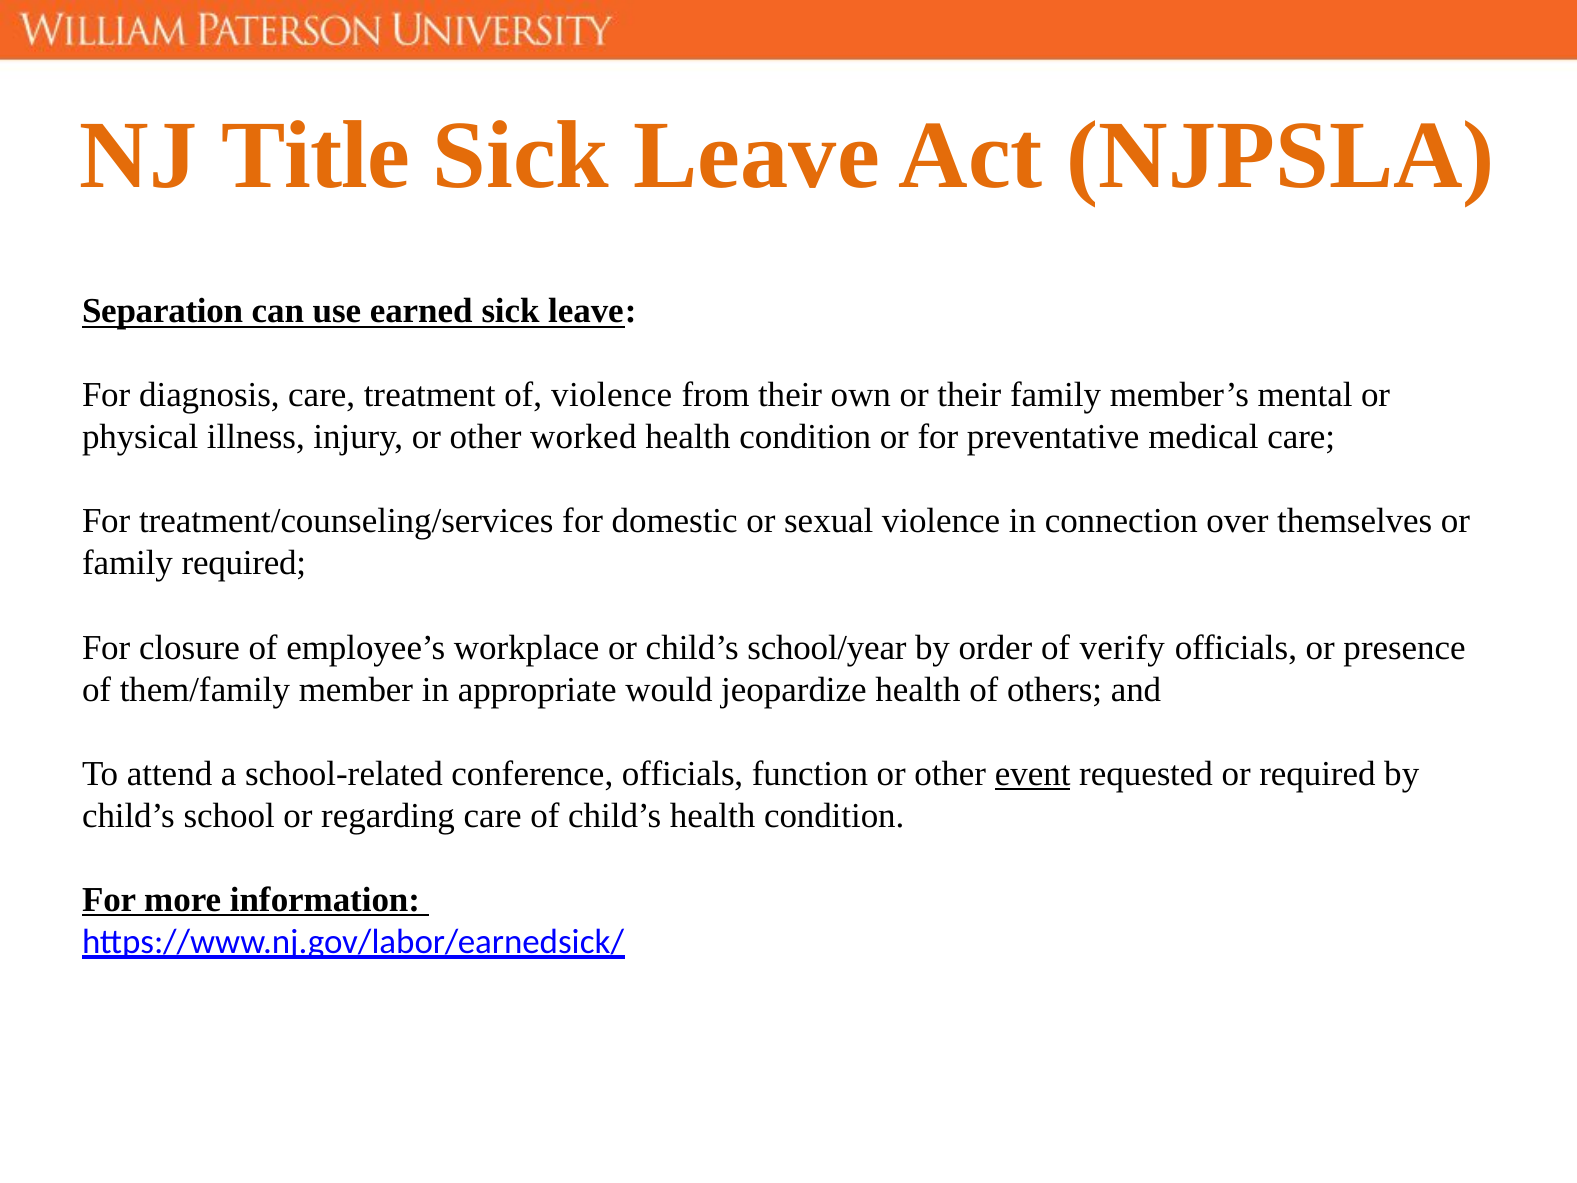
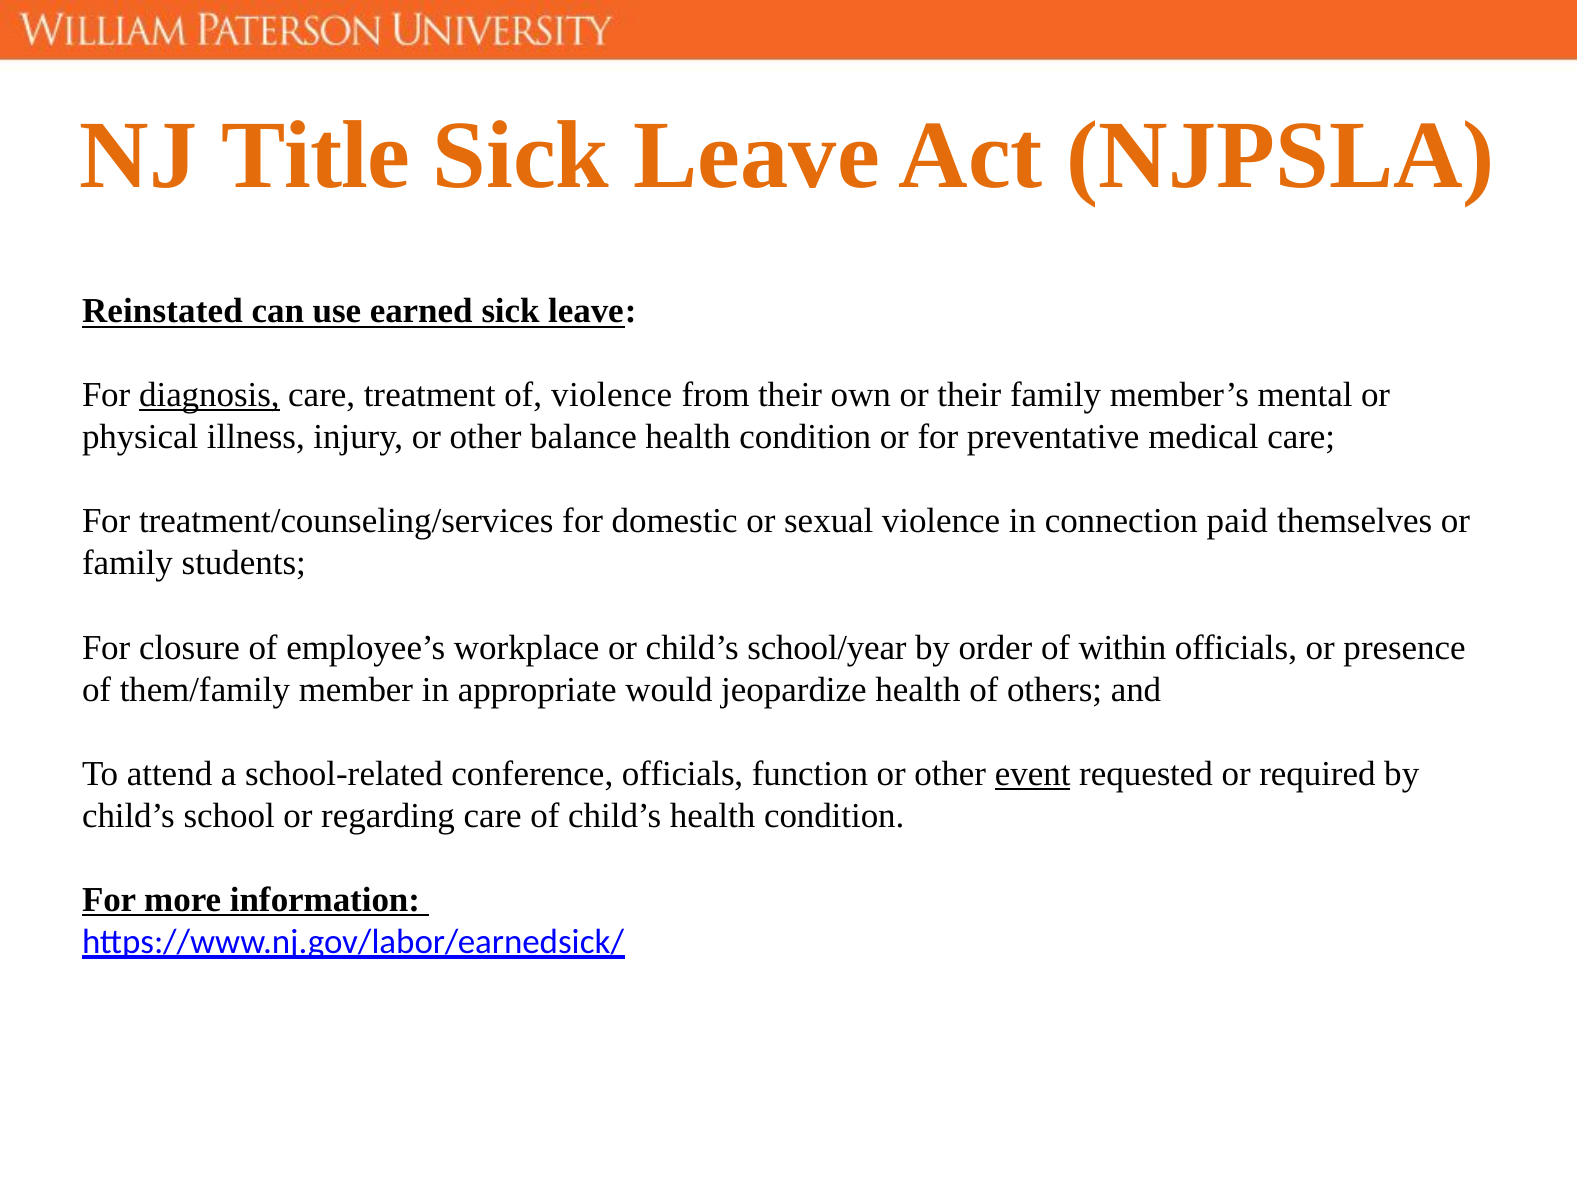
Separation: Separation -> Reinstated (162, 311)
diagnosis underline: none -> present (209, 395)
worked: worked -> balance (583, 437)
over: over -> paid (1237, 521)
family required: required -> students (244, 563)
verify: verify -> within (1123, 647)
